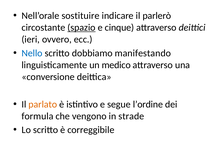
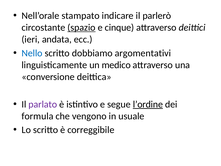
sostituire: sostituire -> stampato (81, 16)
ovvero: ovvero -> andata (57, 39)
manifestando: manifestando -> argomentativi (143, 53)
parlato colour: orange -> purple (43, 104)
l’ordine underline: none -> present (148, 104)
strade: strade -> usuale (131, 116)
